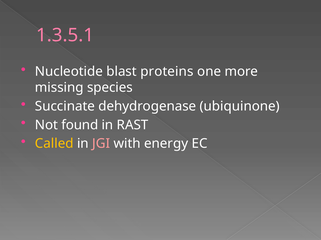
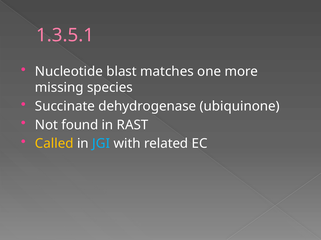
proteins: proteins -> matches (167, 72)
JGI colour: pink -> light blue (101, 144)
energy: energy -> related (166, 144)
